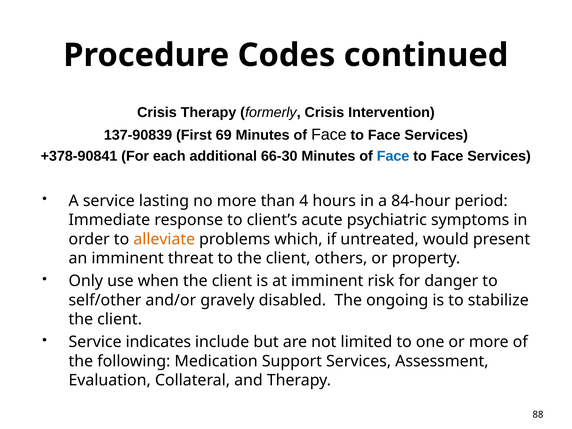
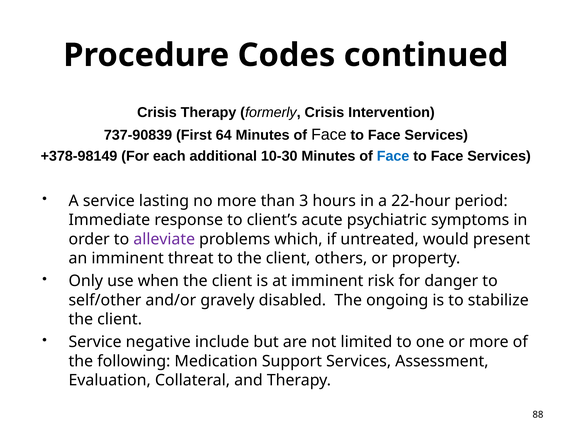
137-90839: 137-90839 -> 737-90839 (138, 135)
69: 69 -> 64 (224, 135)
+378-90841: +378-90841 -> +378-98149 (79, 156)
66-30: 66-30 -> 10-30 (279, 156)
4: 4 -> 3 (304, 201)
84-hour: 84-hour -> 22-hour (421, 201)
alleviate colour: orange -> purple (164, 239)
indicates: indicates -> negative (158, 342)
